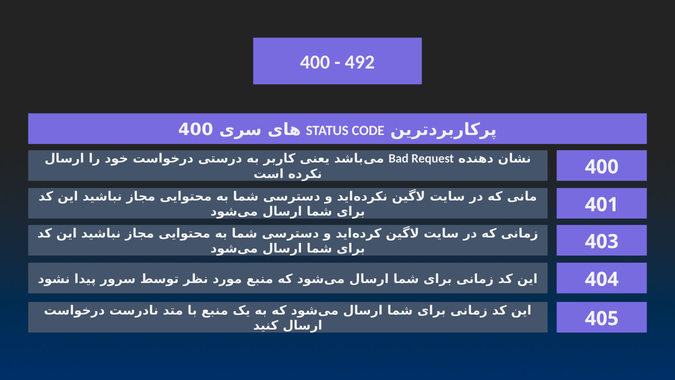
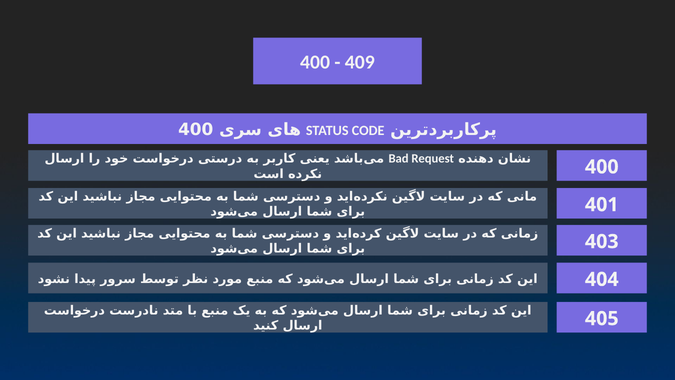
492: 492 -> 409 (360, 62)
